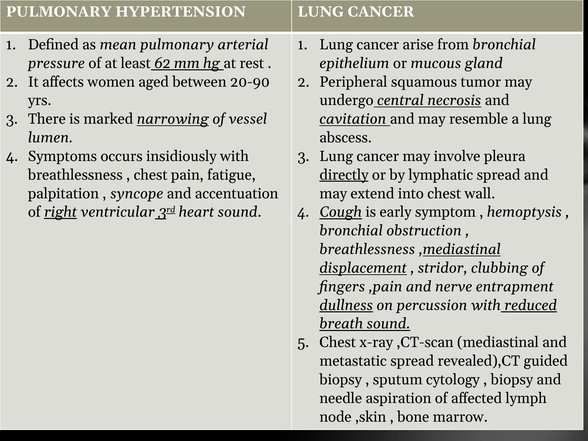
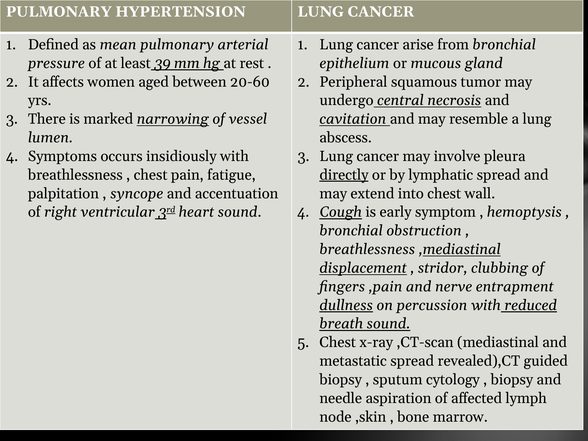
62: 62 -> 39 (162, 63)
20-90: 20-90 -> 20-60 (250, 82)
right underline: present -> none (61, 212)
